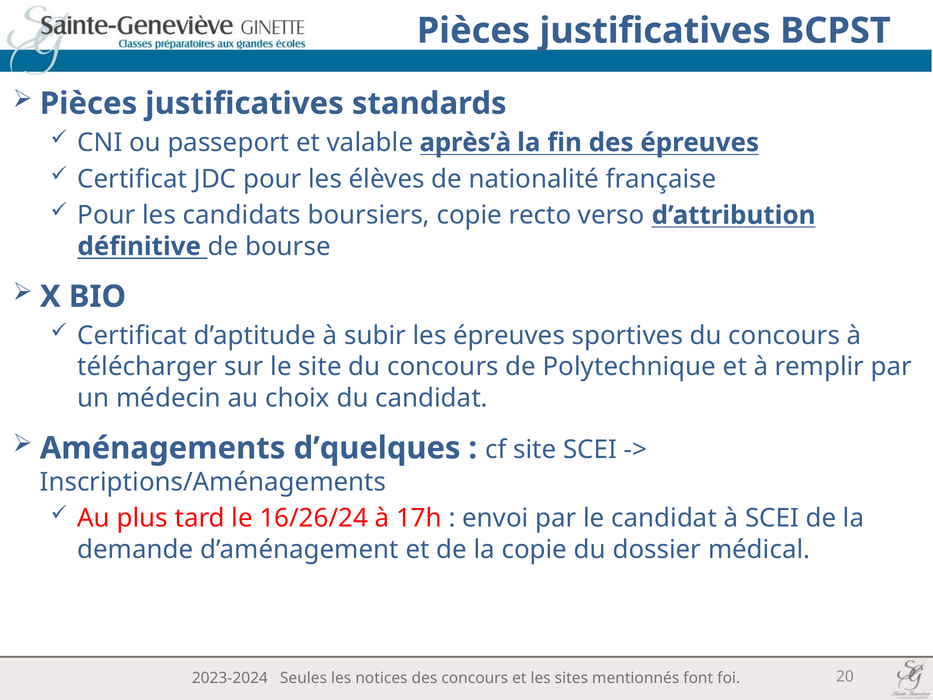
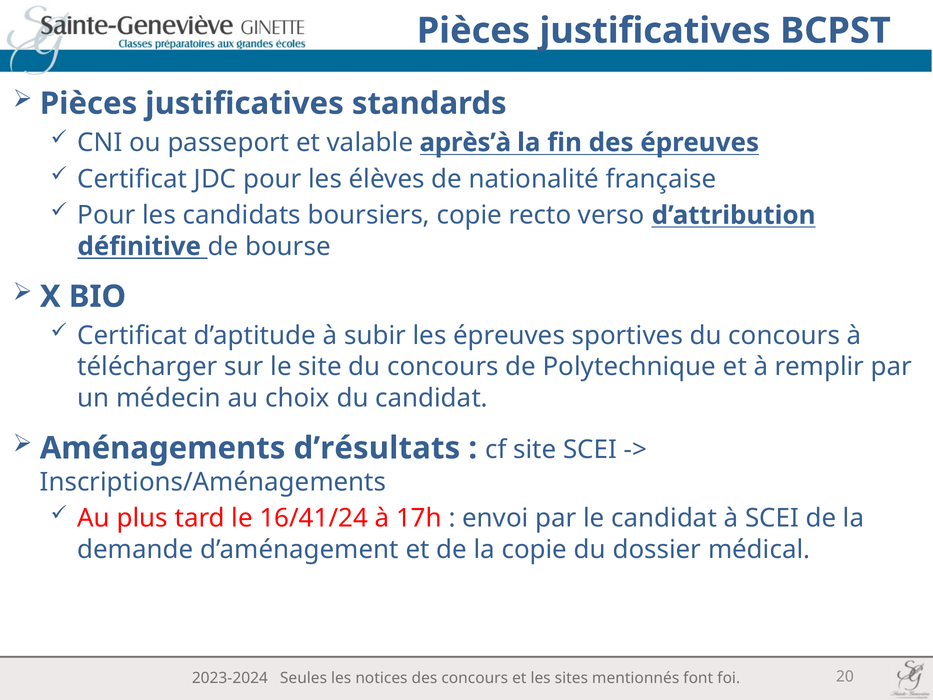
d’quelques: d’quelques -> d’résultats (377, 448)
16/26/24: 16/26/24 -> 16/41/24 (314, 518)
